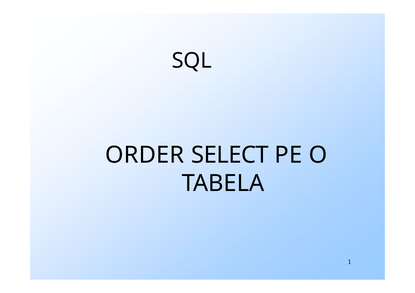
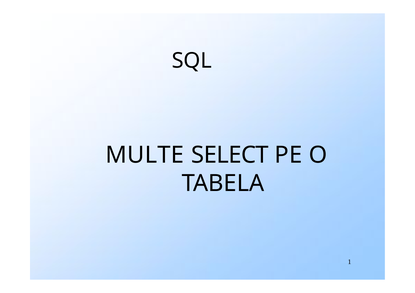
ORDER: ORDER -> MULTE (145, 155)
